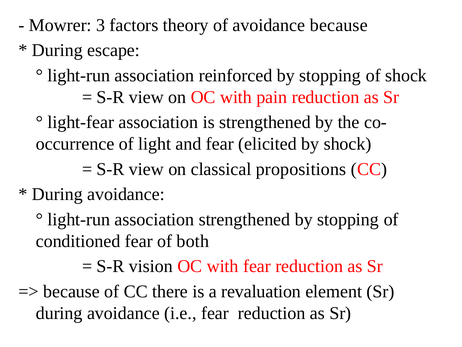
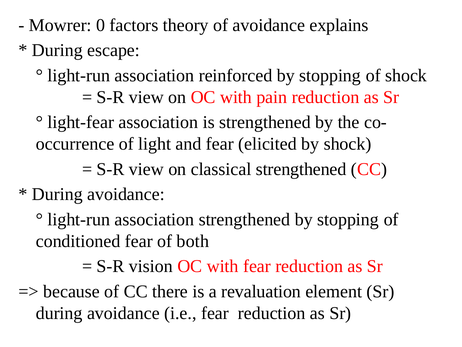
3: 3 -> 0 (101, 25)
avoidance because: because -> explains (339, 25)
classical propositions: propositions -> strengthened (301, 169)
